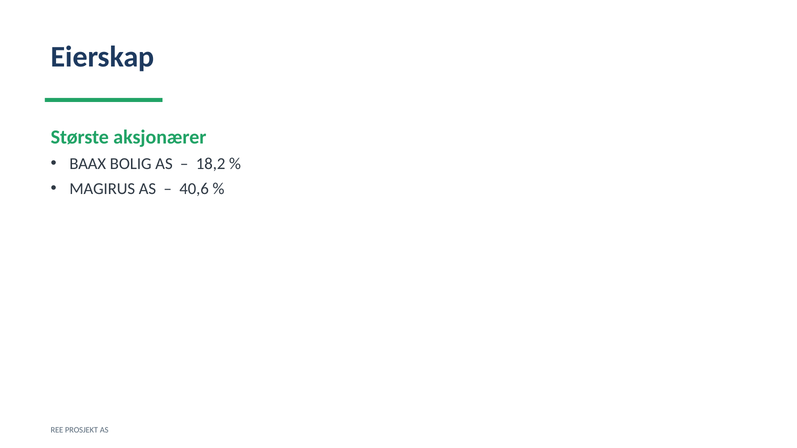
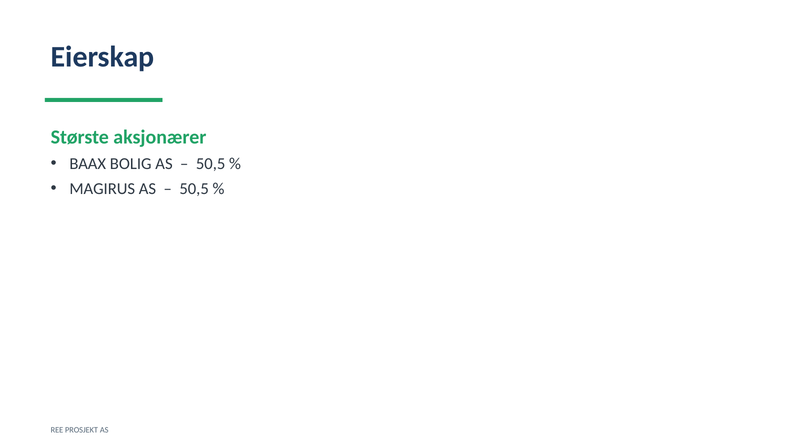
18,2: 18,2 -> 50,5 (211, 164)
40,6: 40,6 -> 50,5 (194, 189)
